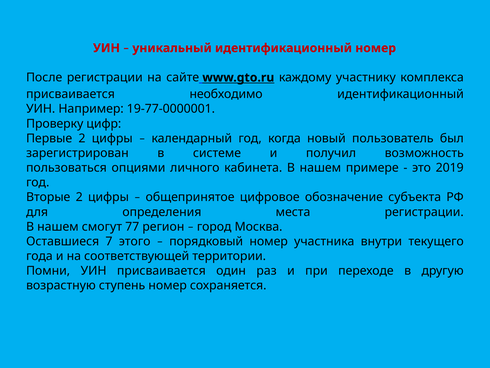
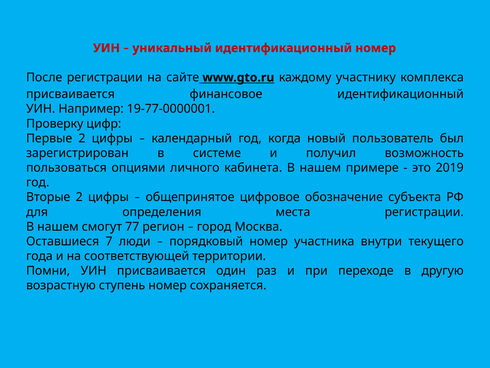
необходимо: необходимо -> финансовое (226, 94)
этого: этого -> люди (135, 241)
